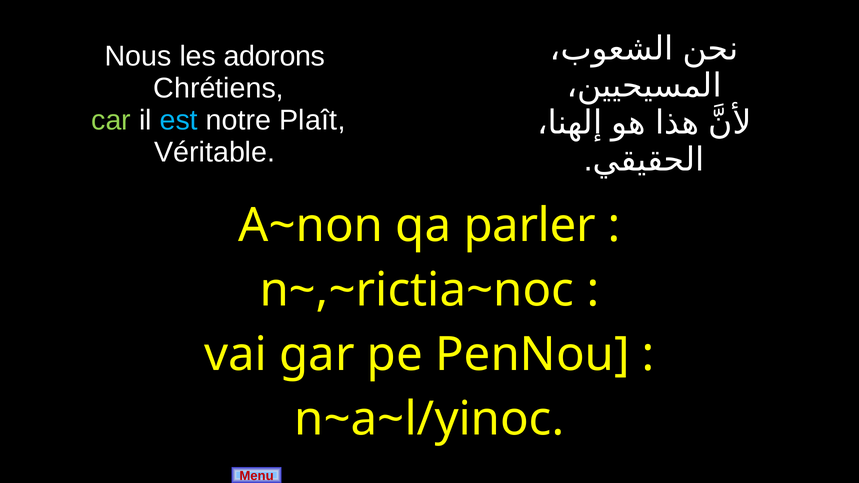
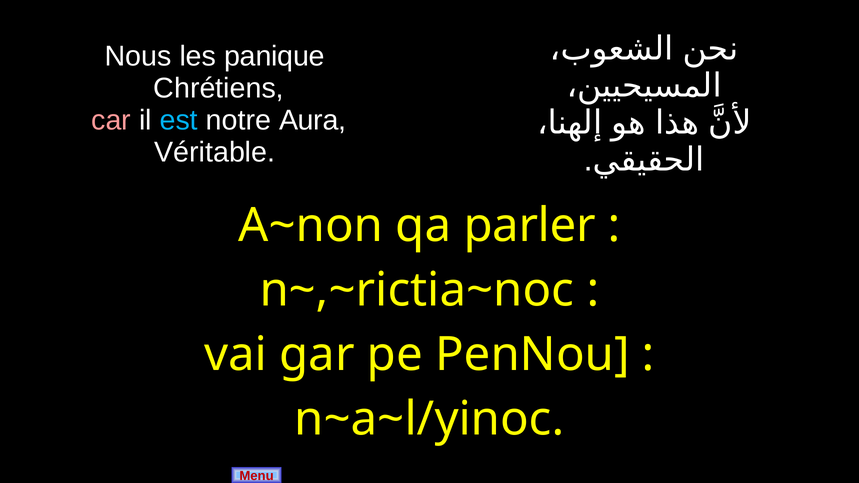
adorons: adorons -> panique (274, 56)
car colour: light green -> pink (111, 120)
Plaît: Plaît -> Aura (313, 120)
